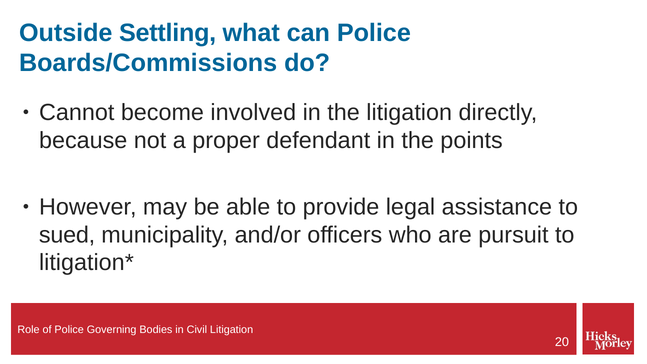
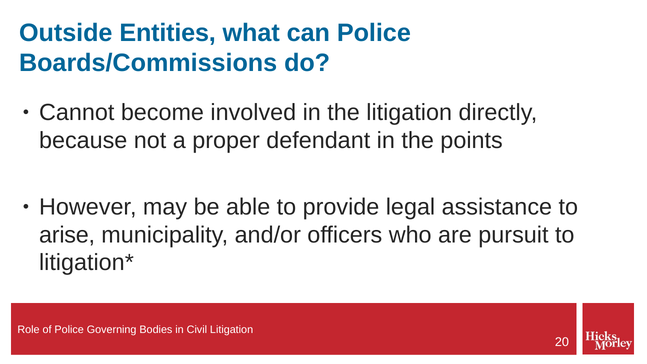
Settling: Settling -> Entities (168, 33)
sued: sued -> arise (67, 235)
